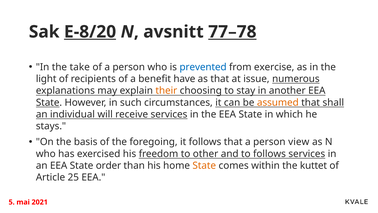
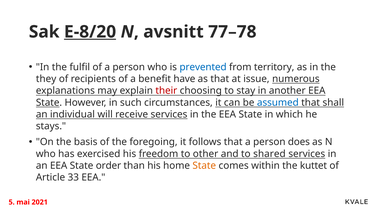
77–78 underline: present -> none (232, 32)
take: take -> fulfil (80, 67)
exercise: exercise -> territory (274, 67)
light: light -> they (46, 79)
their colour: orange -> red (166, 91)
assumed colour: orange -> blue (278, 102)
view: view -> does (299, 142)
to follows: follows -> shared (269, 154)
25: 25 -> 33 (73, 177)
